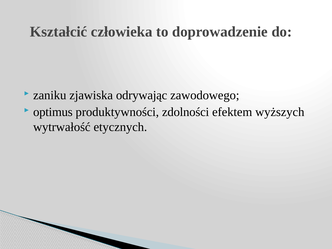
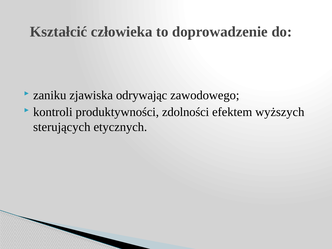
optimus: optimus -> kontroli (53, 112)
wytrwałość: wytrwałość -> sterujących (62, 127)
